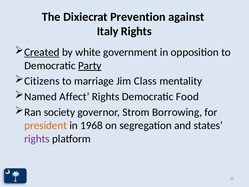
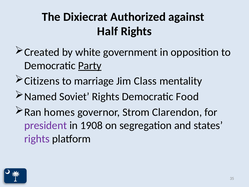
Prevention: Prevention -> Authorized (138, 17)
Italy: Italy -> Half (108, 31)
Created underline: present -> none (42, 52)
Affect: Affect -> Soviet (74, 97)
society: society -> homes (59, 112)
Borrowing: Borrowing -> Clarendon (177, 112)
president colour: orange -> purple (46, 125)
1968: 1968 -> 1908 (92, 125)
